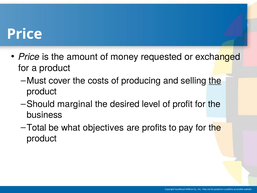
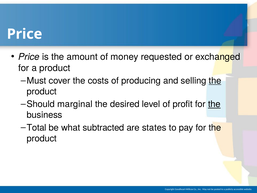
the underline: none -> present (214, 104)
objectives: objectives -> subtracted (103, 127)
profits: profits -> states (154, 127)
